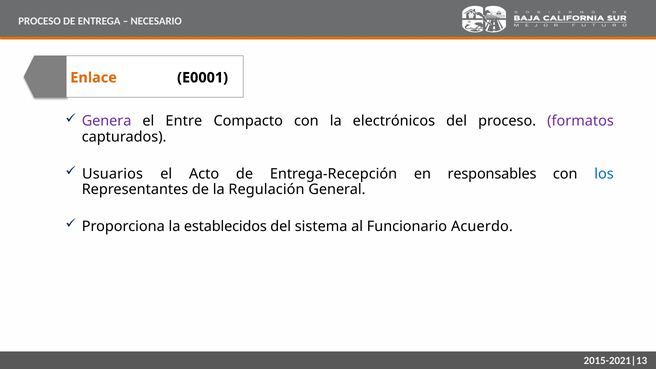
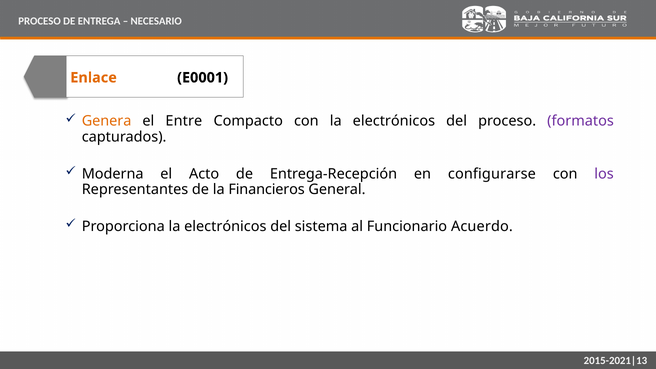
Genera colour: purple -> orange (107, 121)
Usuarios: Usuarios -> Moderna (113, 174)
responsables: responsables -> configurarse (492, 174)
los colour: blue -> purple (604, 174)
Regulación: Regulación -> Financieros (267, 189)
Proporciona la establecidos: establecidos -> electrónicos (225, 227)
